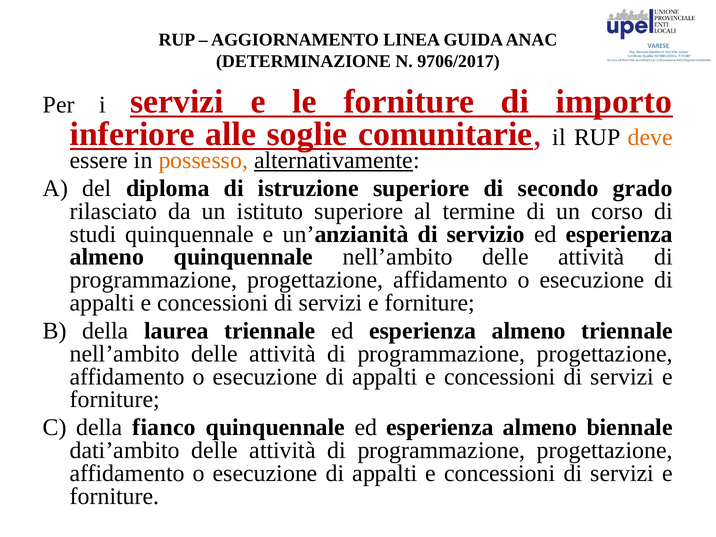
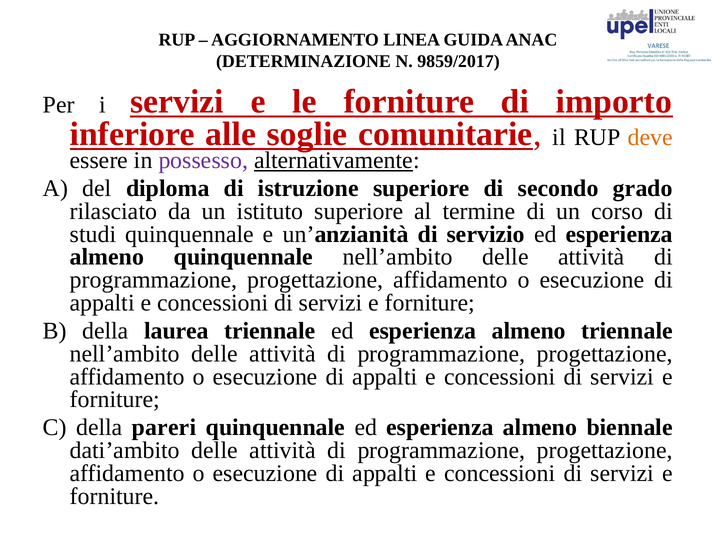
9706/2017: 9706/2017 -> 9859/2017 (458, 61)
possesso colour: orange -> purple (203, 160)
fianco: fianco -> pareri (164, 428)
